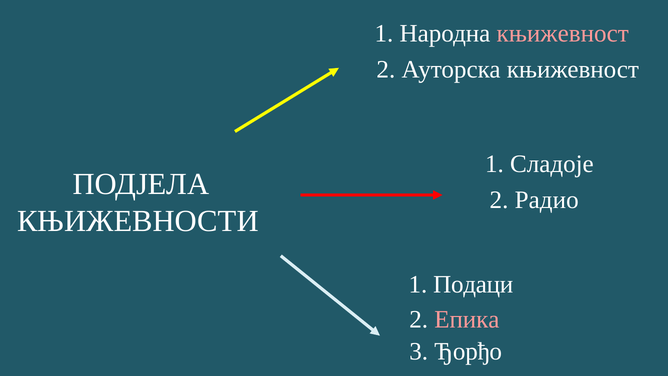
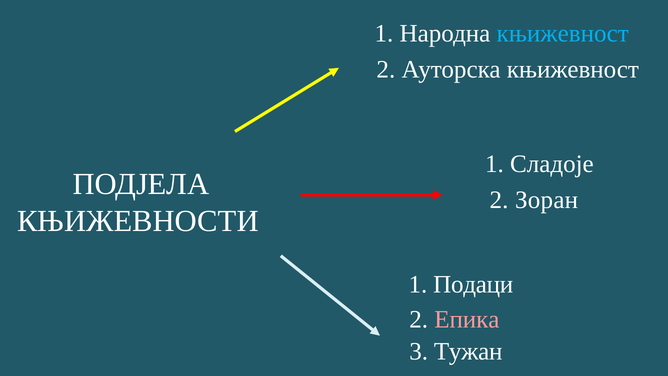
књижевност colour: pink -> light blue (563, 33)
Радио: Радио -> Зоран (547, 200)
Ђорђо: Ђорђо -> Тужан (468, 351)
